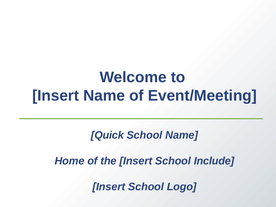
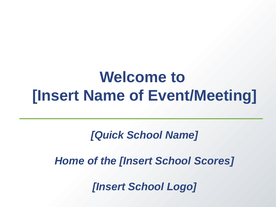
Include: Include -> Scores (214, 161)
